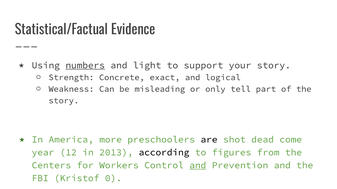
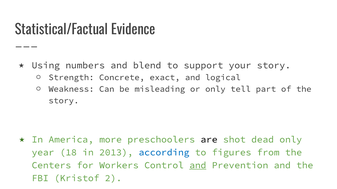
numbers underline: present -> none (85, 65)
light: light -> blend (147, 65)
dead come: come -> only (291, 140)
12: 12 -> 18 (68, 153)
according colour: black -> blue (164, 153)
0: 0 -> 2 (113, 179)
